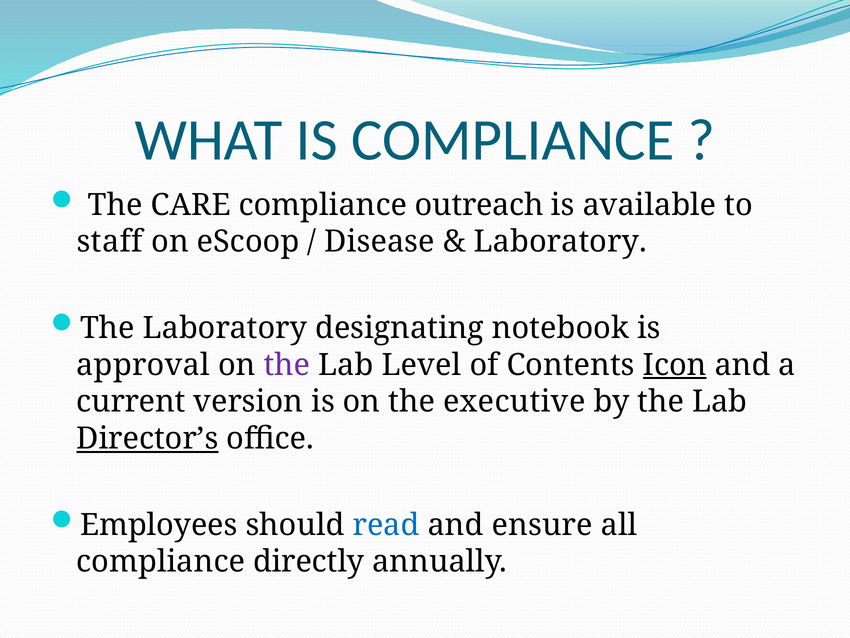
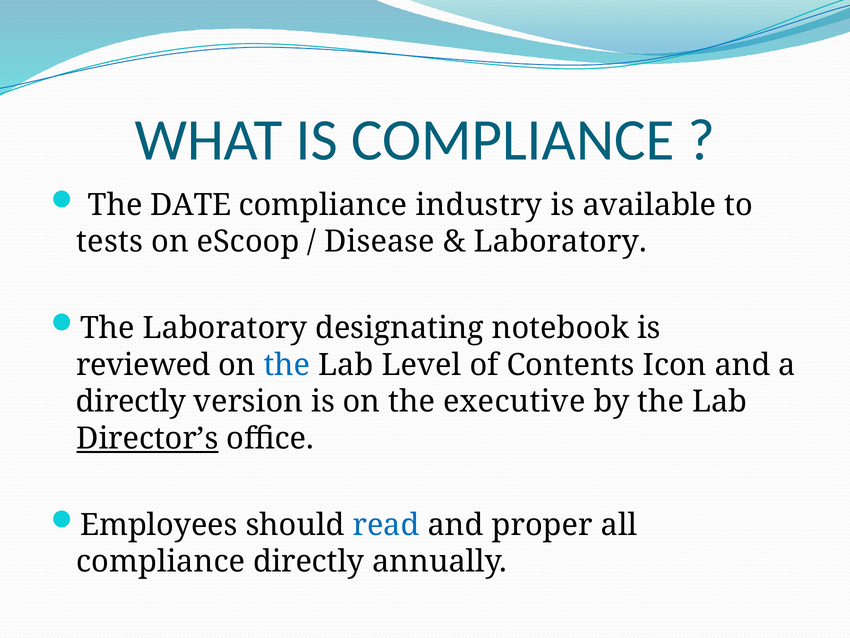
CARE: CARE -> DATE (191, 205)
outreach: outreach -> industry (479, 205)
staff: staff -> tests (110, 242)
approval: approval -> reviewed (143, 365)
the colour: purple -> blue (287, 365)
Icon underline: present -> none (675, 365)
current: current -> directly (131, 402)
ensure: ensure -> proper (542, 525)
